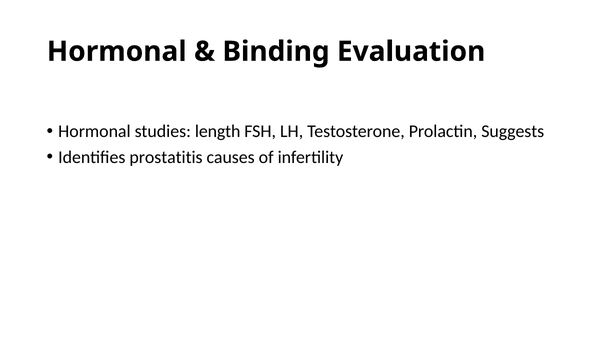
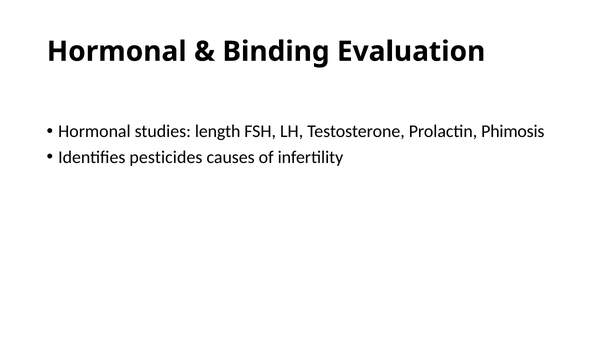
Suggests: Suggests -> Phimosis (513, 131)
prostatitis: prostatitis -> pesticides (166, 157)
